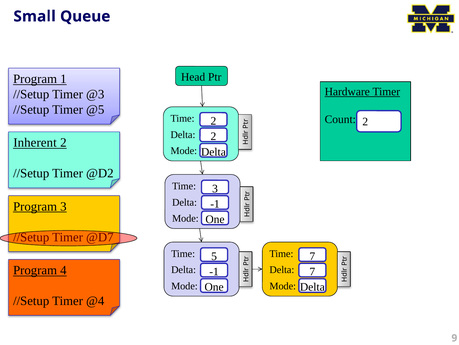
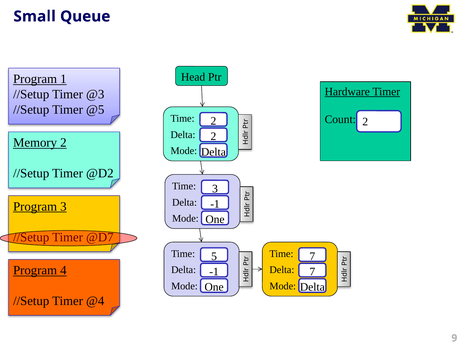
Inherent: Inherent -> Memory (35, 142)
